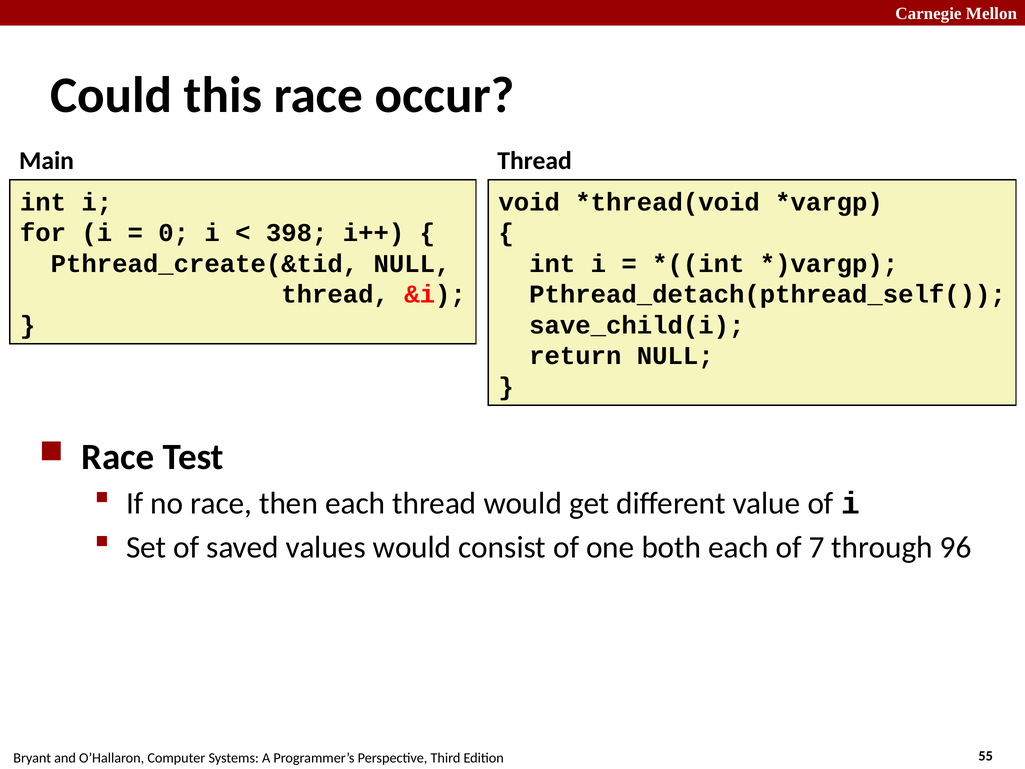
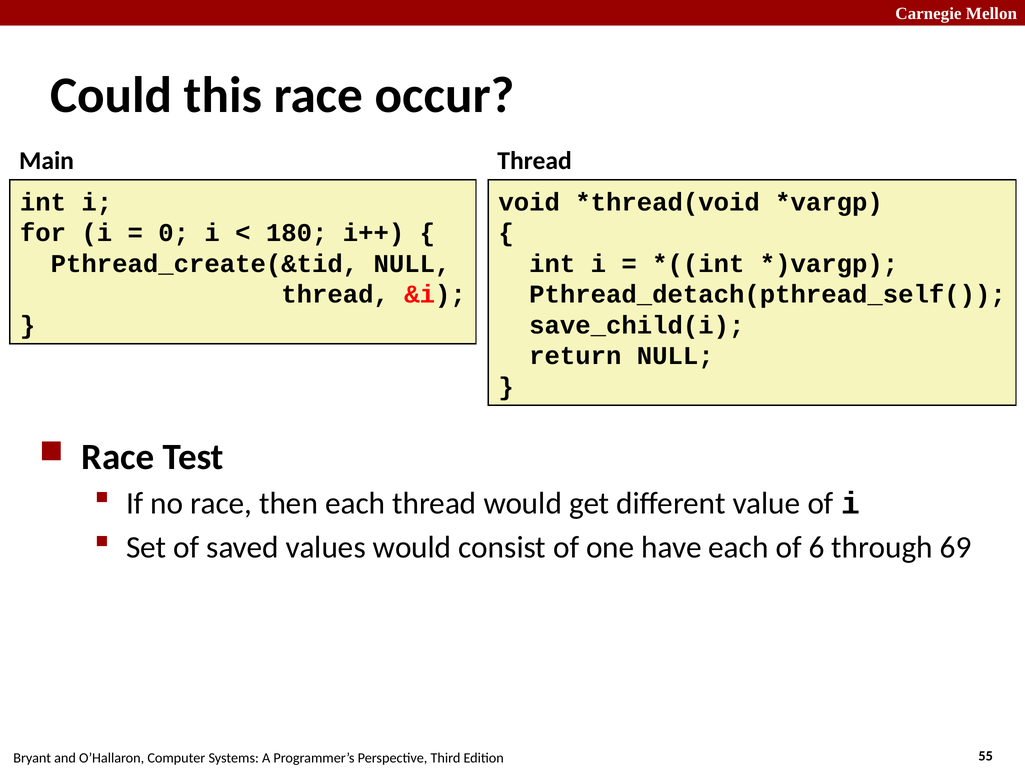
398: 398 -> 180 (297, 233)
both: both -> have (672, 547)
7: 7 -> 6 (817, 547)
96: 96 -> 69 (956, 547)
